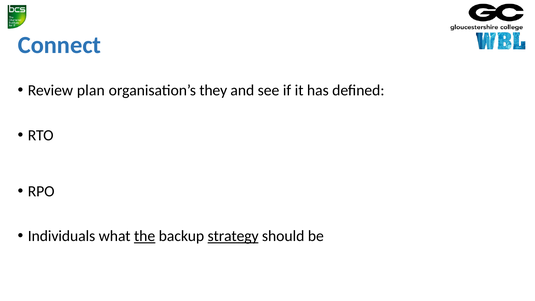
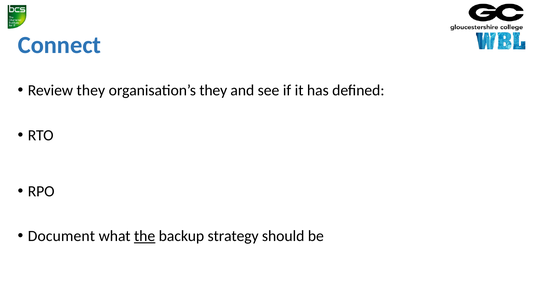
Review plan: plan -> they (91, 90)
Individuals: Individuals -> Document (61, 236)
strategy underline: present -> none (233, 236)
